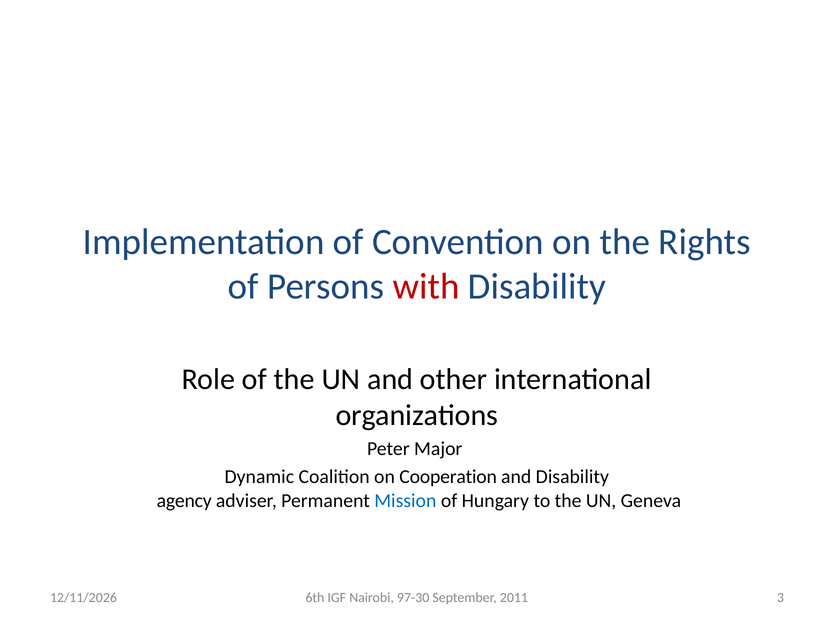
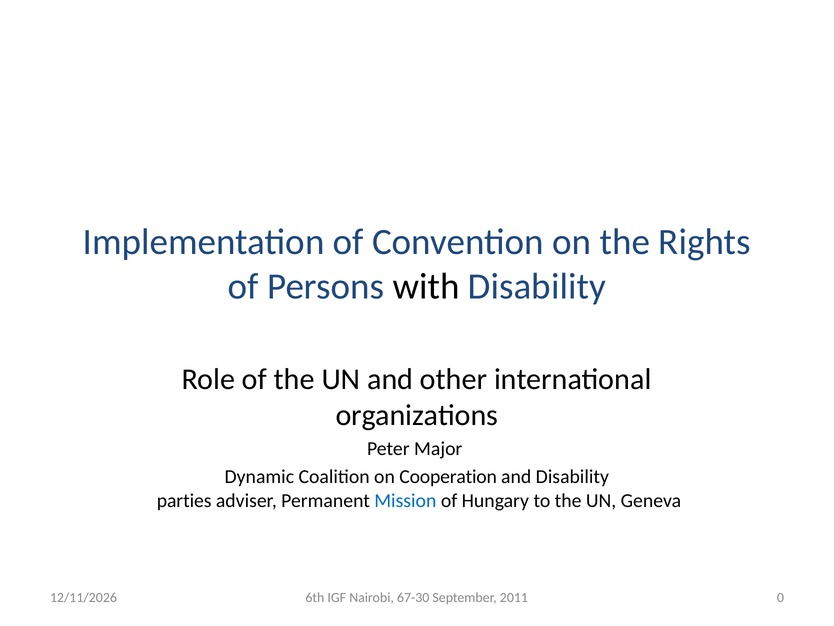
with colour: red -> black (426, 286)
agency: agency -> parties (184, 500)
97-30: 97-30 -> 67-30 (413, 597)
3: 3 -> 0 (781, 597)
